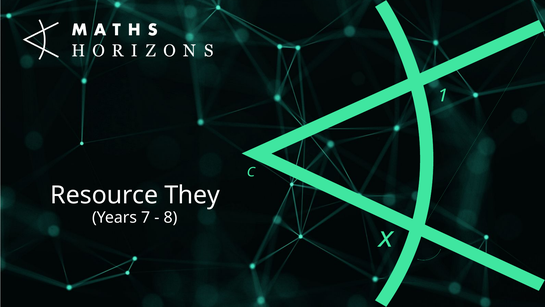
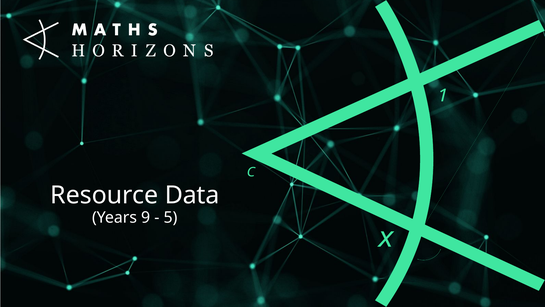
They: They -> Data (192, 195)
7: 7 -> 9 (146, 217)
8: 8 -> 5 (170, 217)
